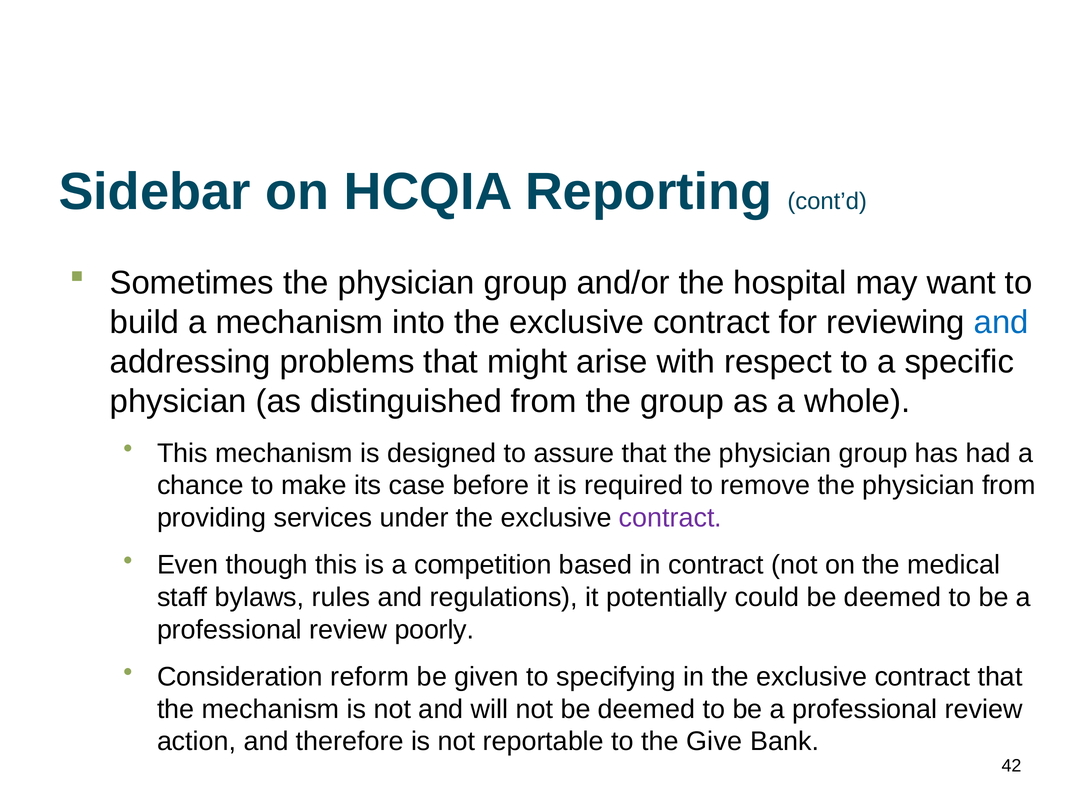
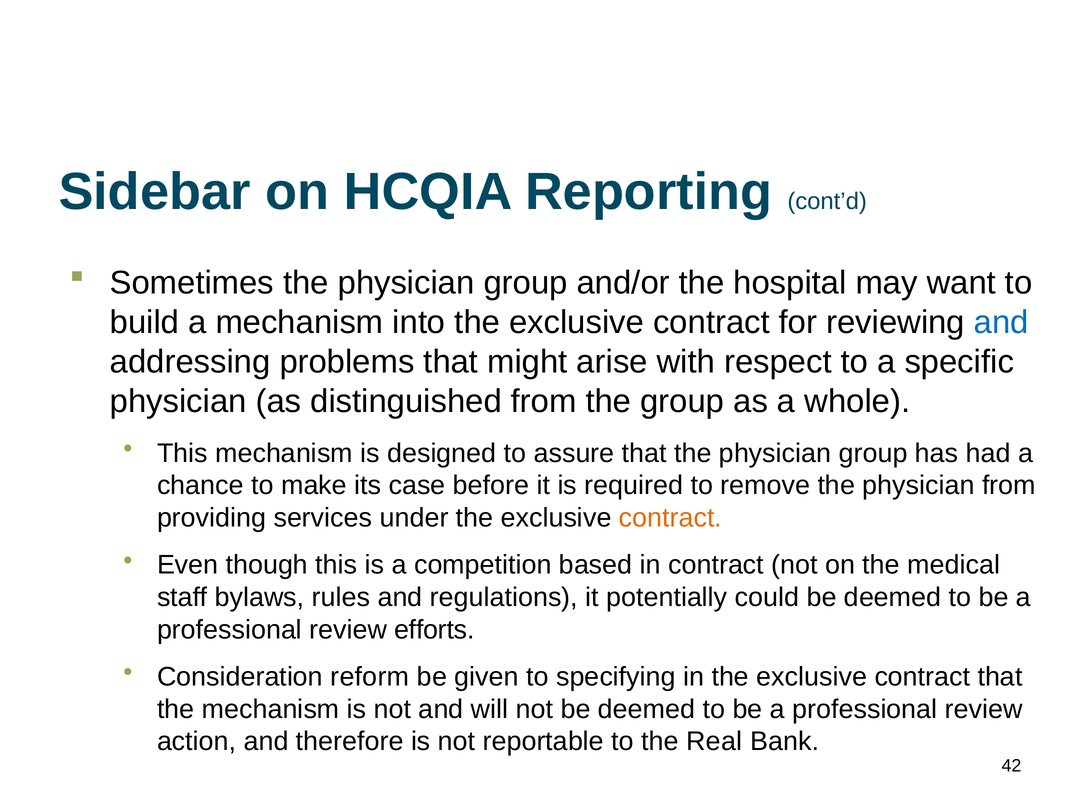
contract colour: purple -> orange (670, 518)
poorly: poorly -> efforts (434, 629)
Give: Give -> Real (714, 741)
